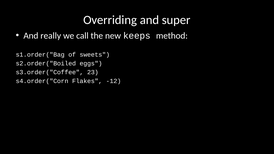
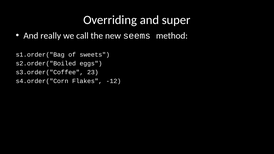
keeps: keeps -> seems (137, 36)
